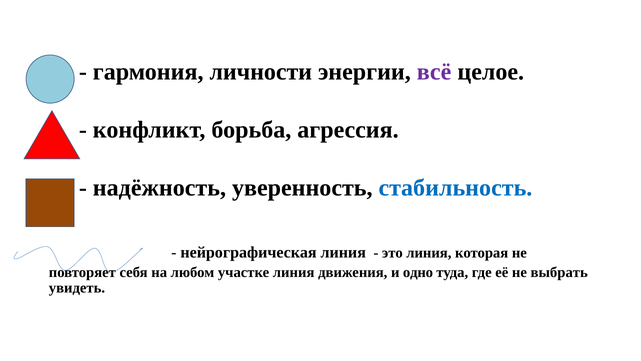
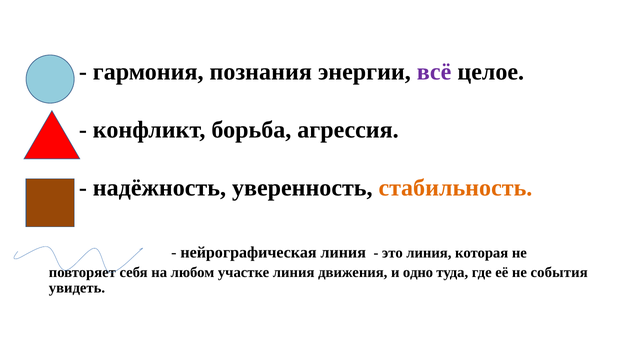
личности: личности -> познания (261, 72)
стабильность colour: blue -> orange (455, 187)
выбрать: выбрать -> события (559, 272)
